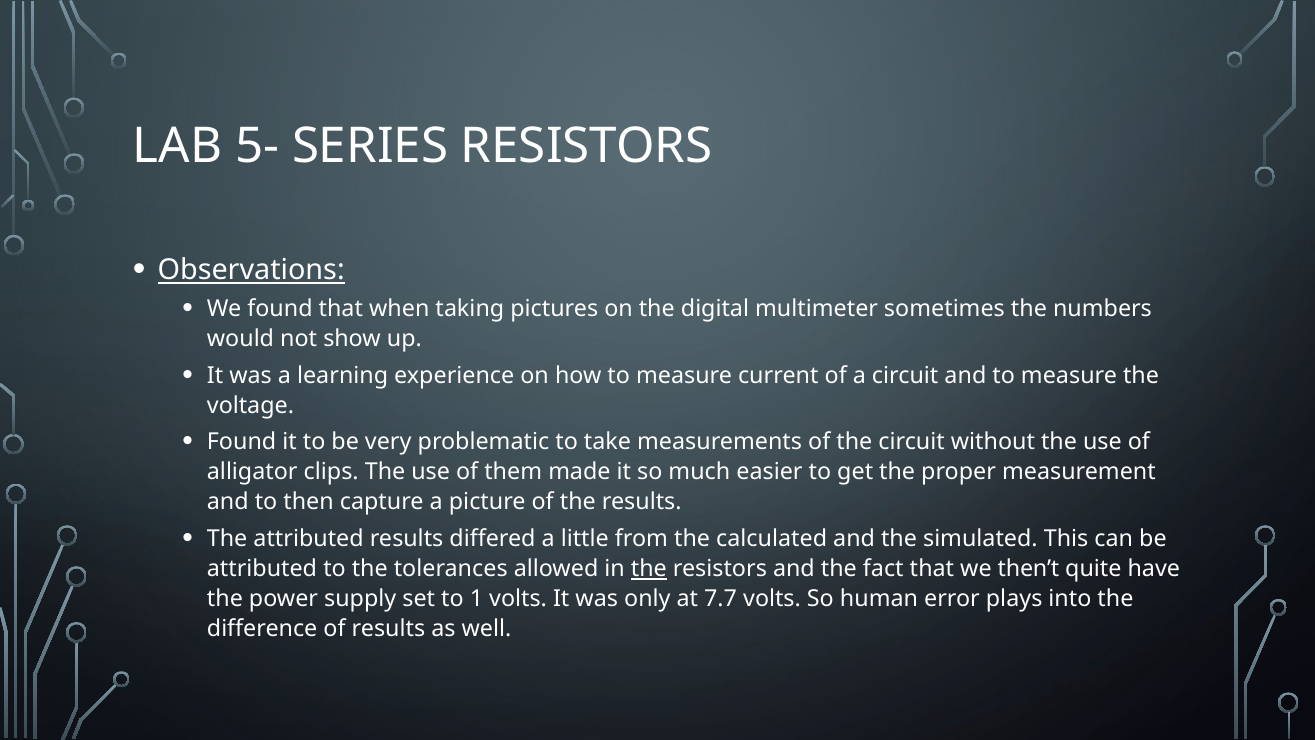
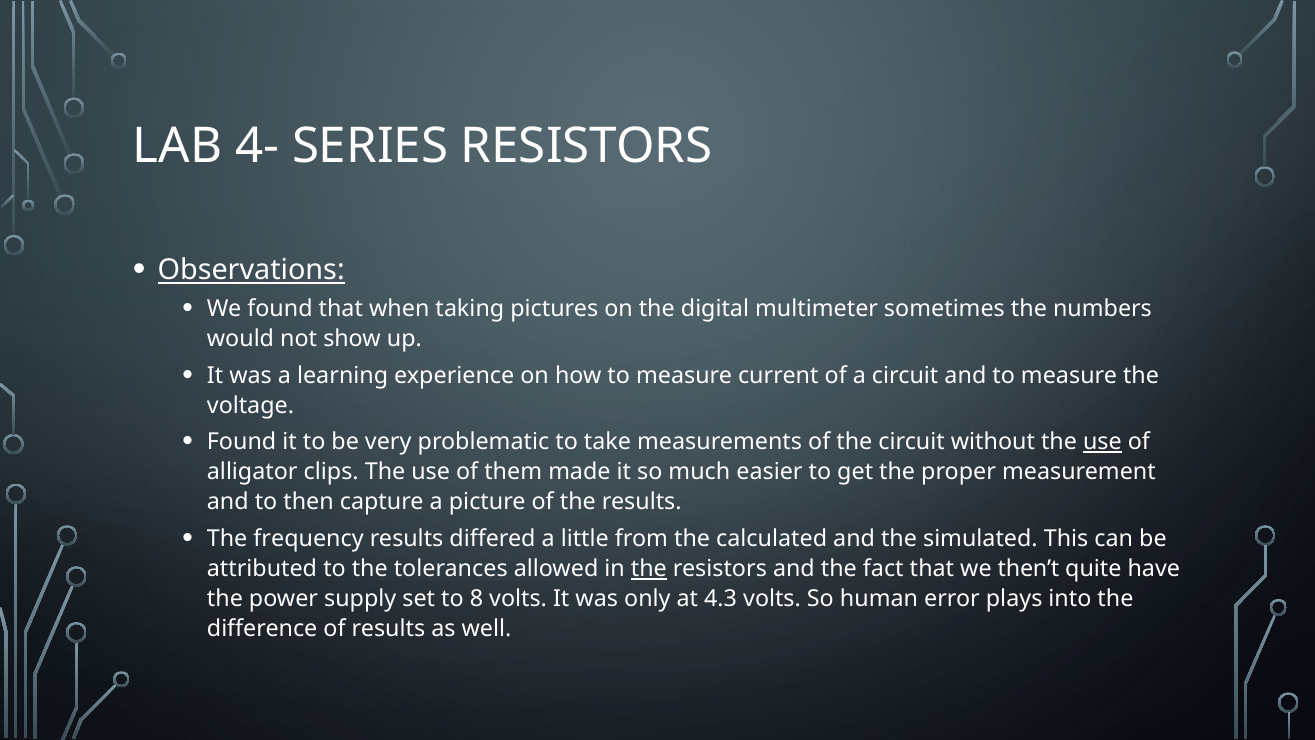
5-: 5- -> 4- (257, 146)
use underline: none -> present (1102, 442)
The attributed: attributed -> frequency (309, 538)
1: 1 -> 8 (476, 599)
7.7: 7.7 -> 4.3 (721, 599)
